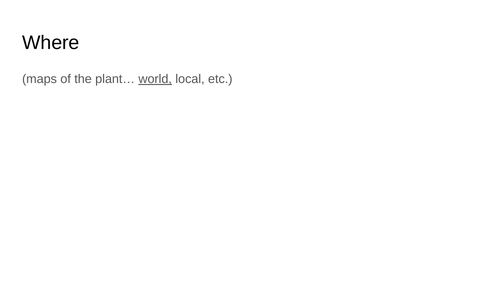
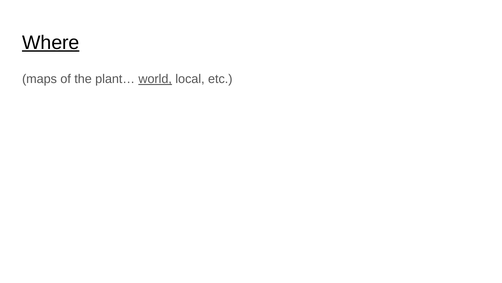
Where underline: none -> present (51, 43)
